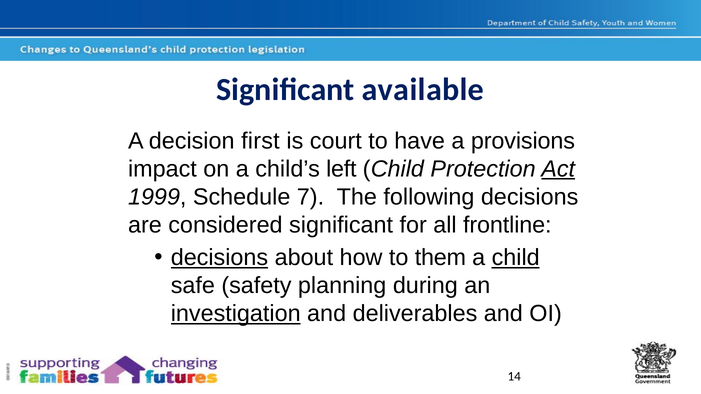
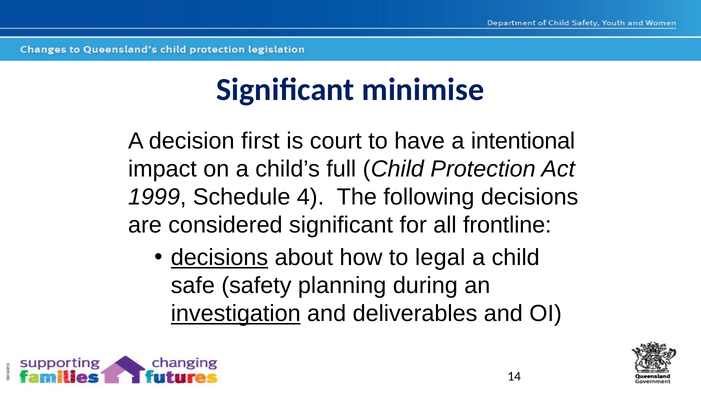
available: available -> minimise (423, 90)
provisions: provisions -> intentional (523, 141)
left: left -> full (341, 169)
Act underline: present -> none (558, 169)
7: 7 -> 4 (310, 197)
them: them -> legal (440, 258)
child underline: present -> none (516, 258)
